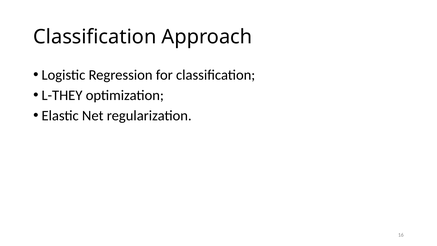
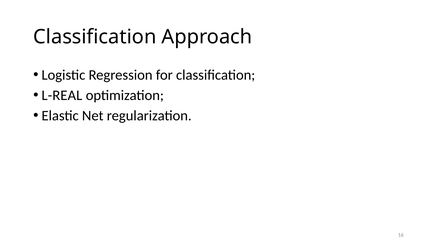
L-THEY: L-THEY -> L-REAL (62, 95)
